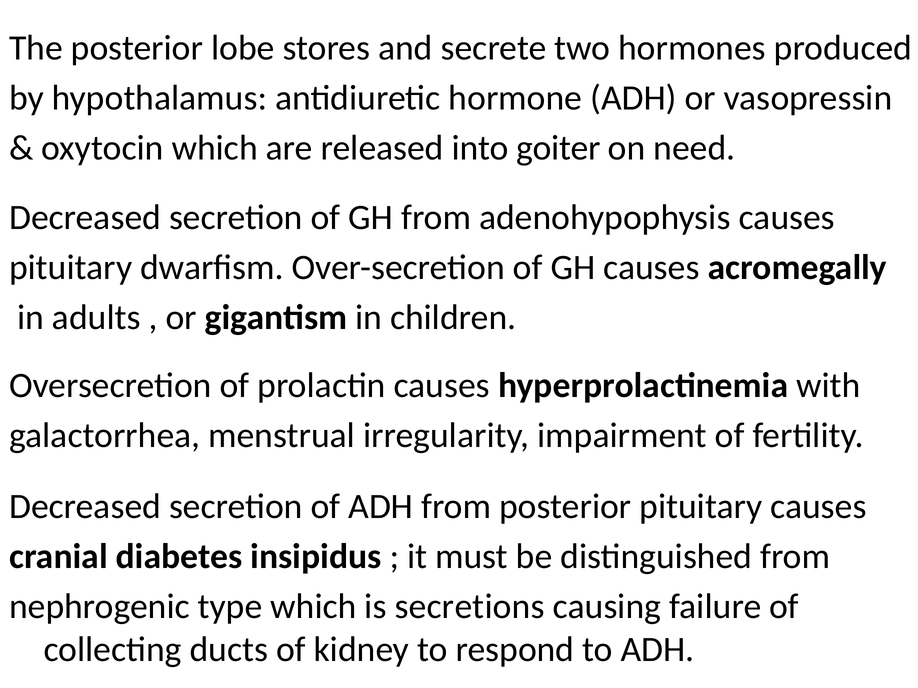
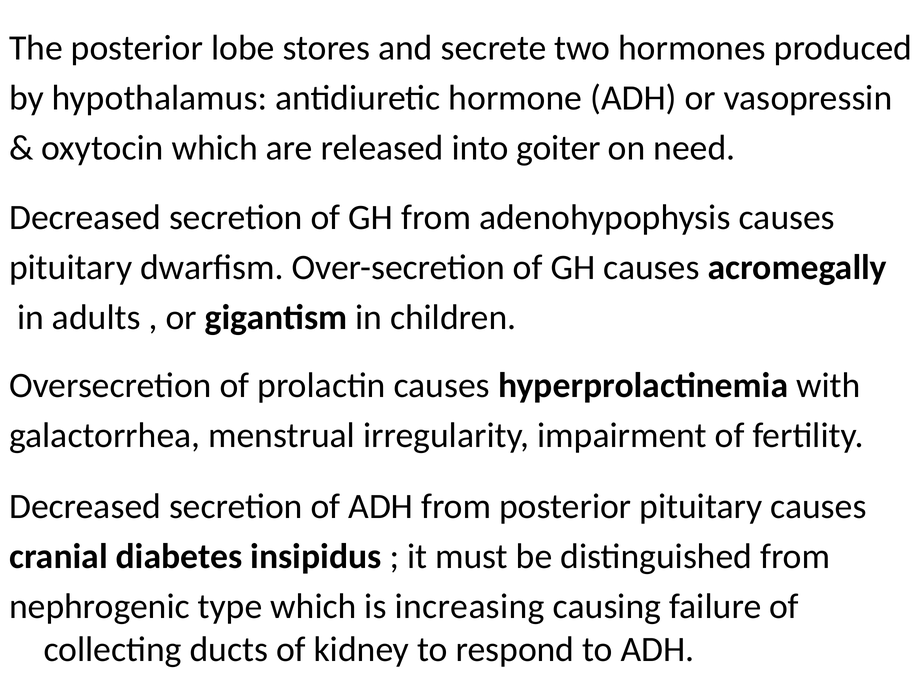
secretions: secretions -> increasing (470, 607)
